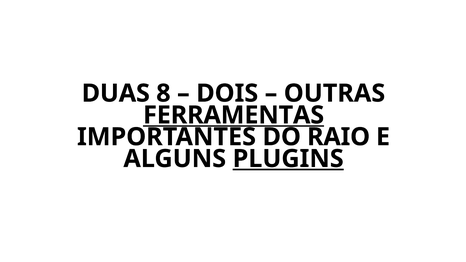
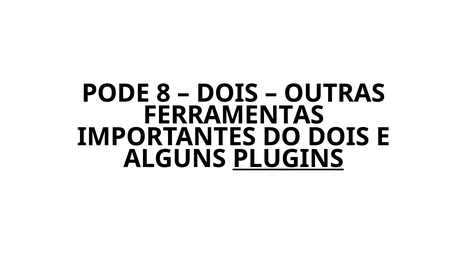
DUAS: DUAS -> PODE (116, 93)
FERRAMENTAS underline: present -> none (234, 115)
DO RAIO: RAIO -> DOIS (338, 137)
